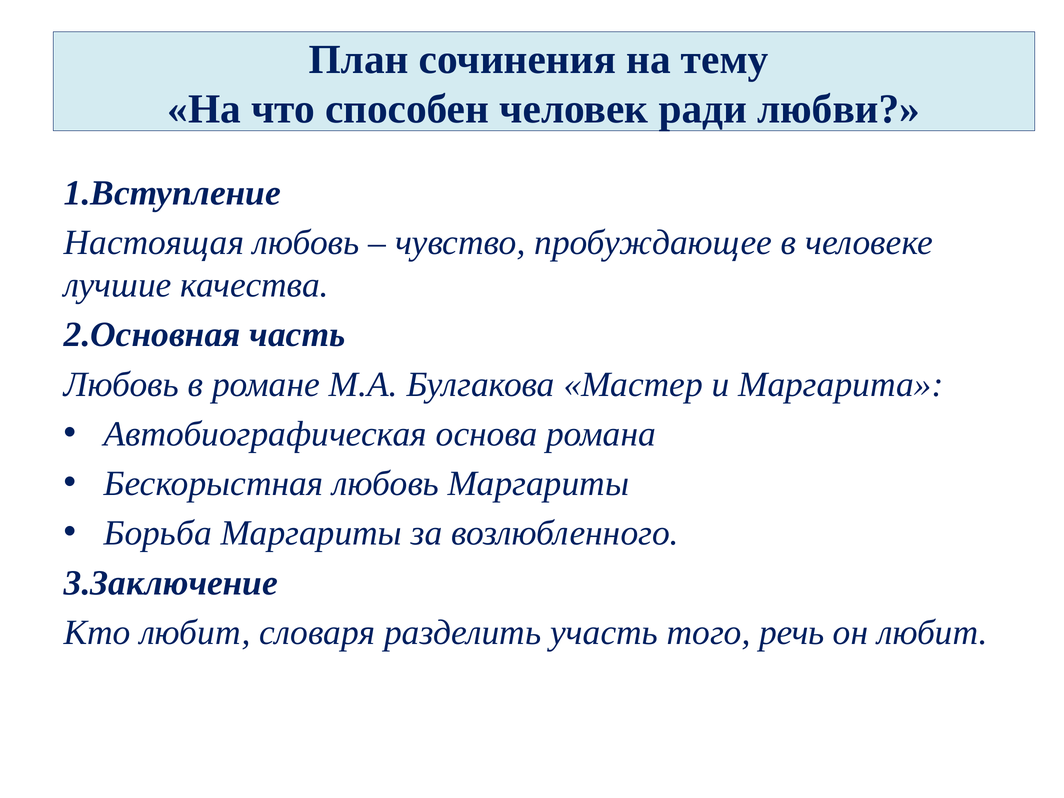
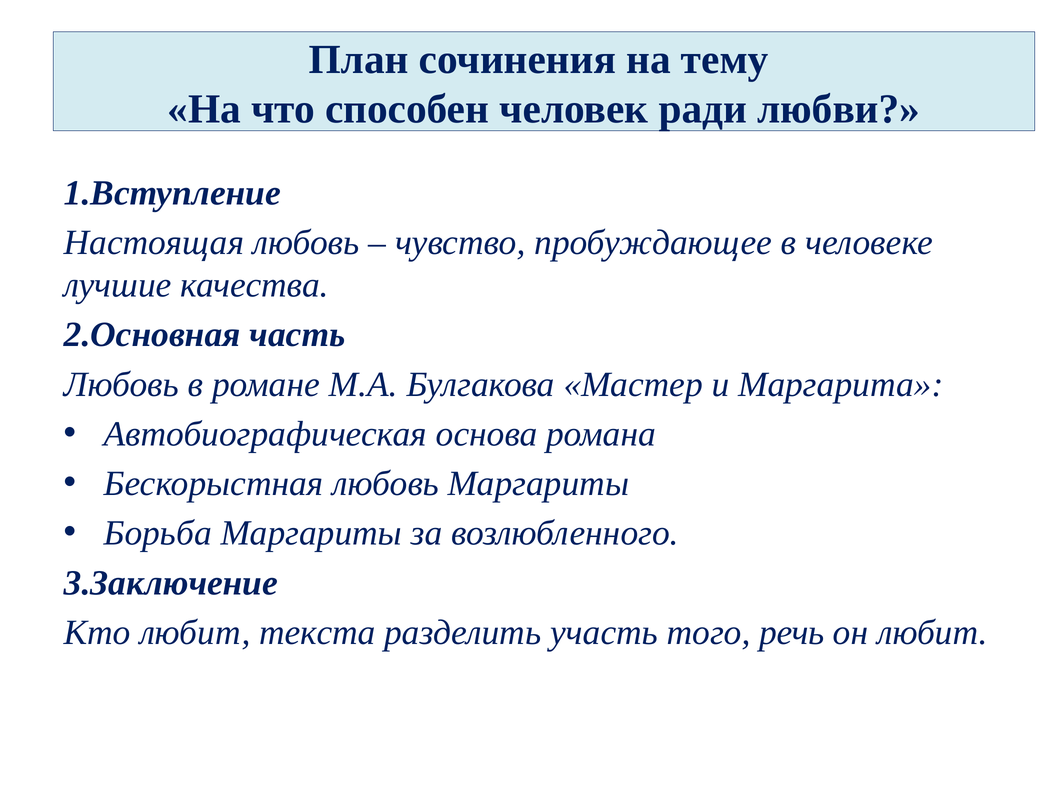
словаря: словаря -> текста (317, 633)
